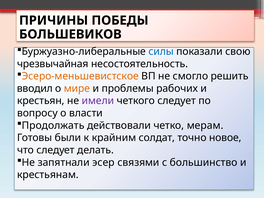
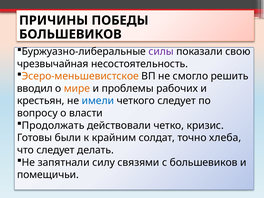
силы colour: blue -> purple (161, 52)
имели colour: purple -> blue (98, 101)
мерам: мерам -> кризис (205, 125)
новое: новое -> хлеба (225, 138)
эсер: эсер -> силу (104, 162)
с большинство: большинство -> большевиков (204, 162)
крестьянам: крестьянам -> помещичьи (48, 175)
